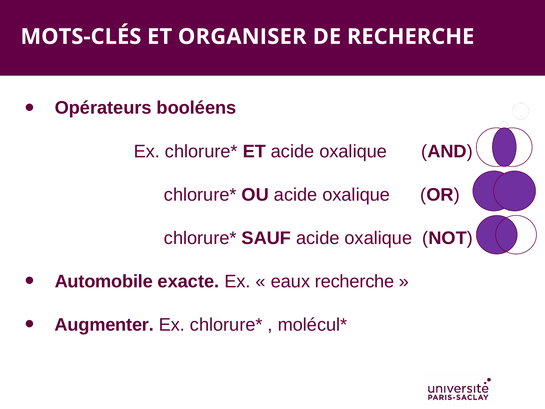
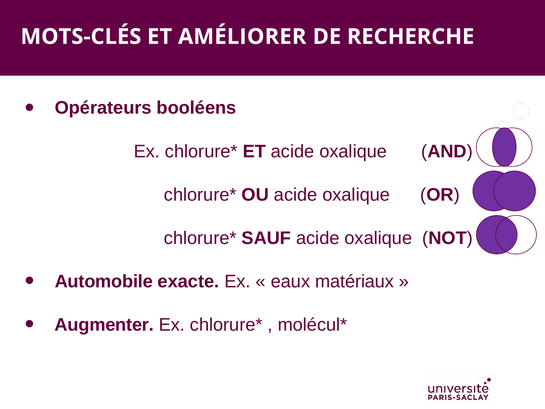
ORGANISER: ORGANISER -> AMÉLIORER (242, 37)
eaux recherche: recherche -> matériaux (355, 281)
